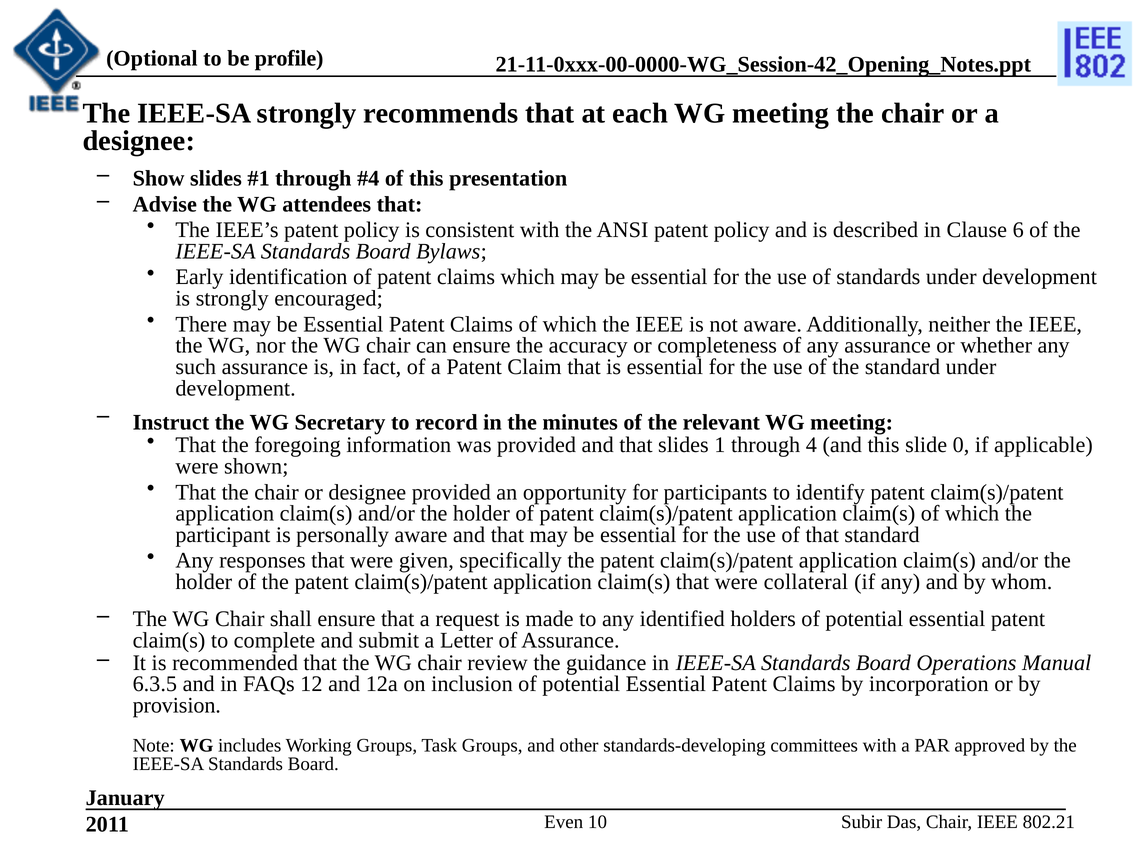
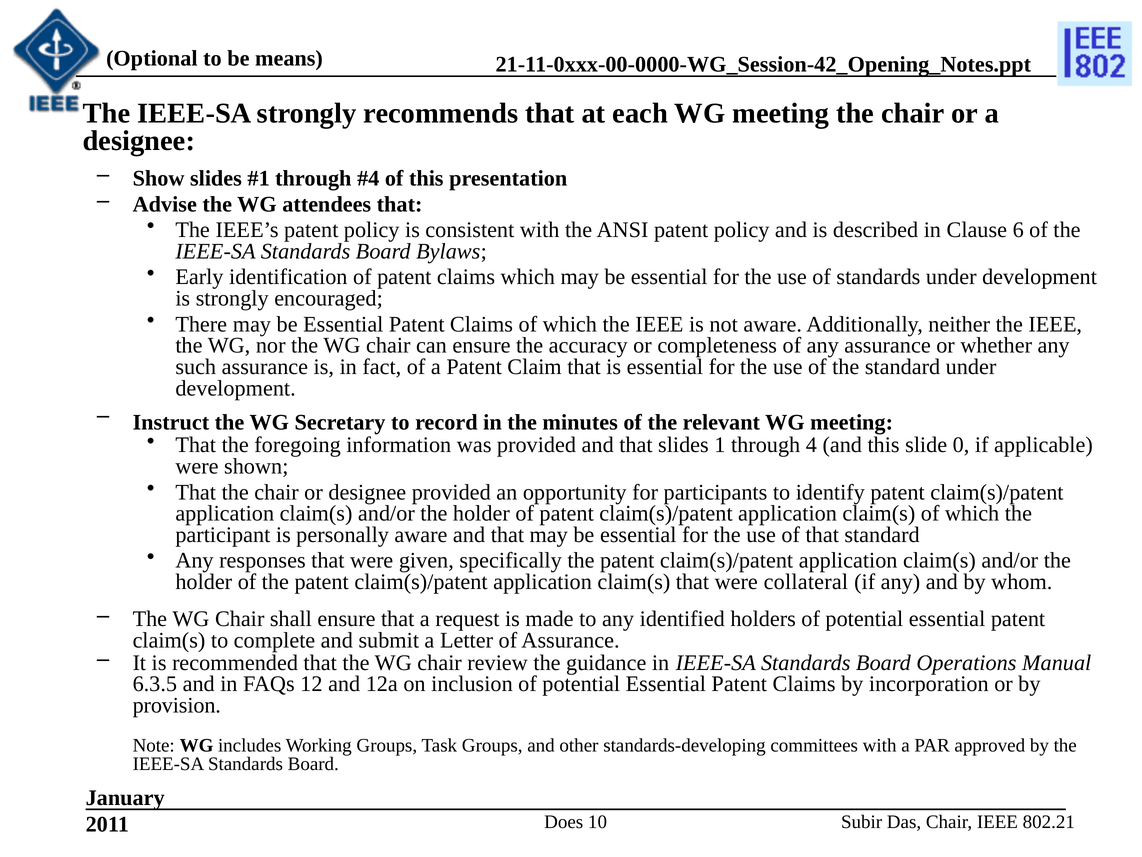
profile: profile -> means (289, 59)
Even: Even -> Does (564, 821)
